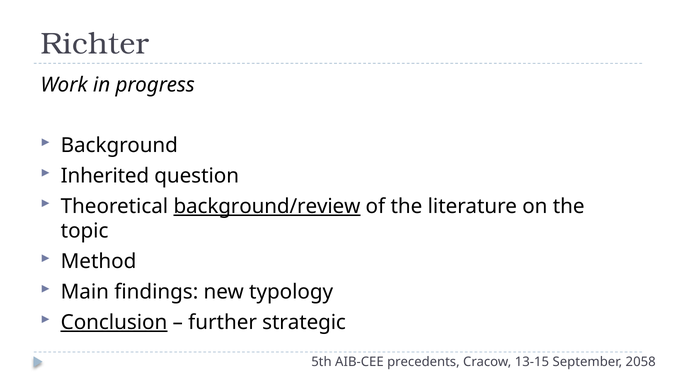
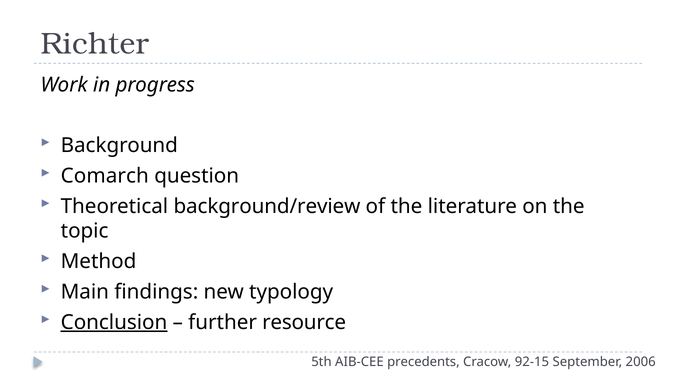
Inherited: Inherited -> Comarch (105, 176)
background/review underline: present -> none (267, 206)
strategic: strategic -> resource (304, 322)
13-15: 13-15 -> 92-15 (532, 362)
2058: 2058 -> 2006 (641, 362)
